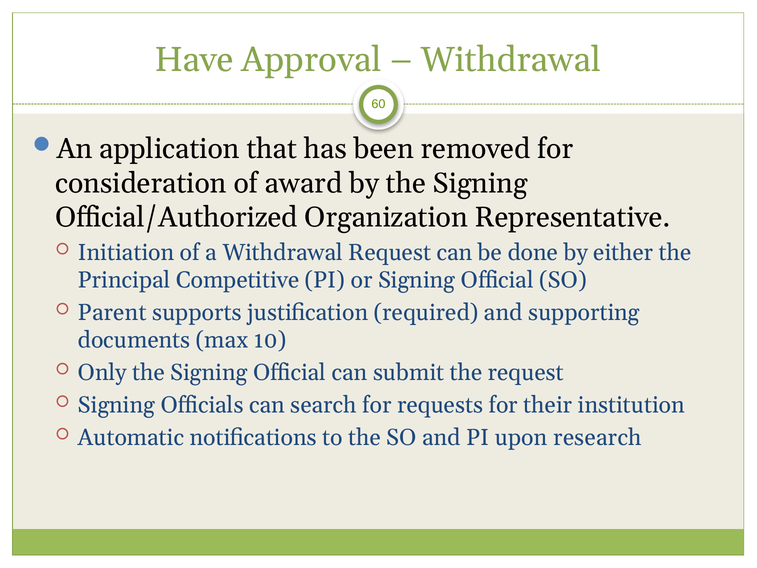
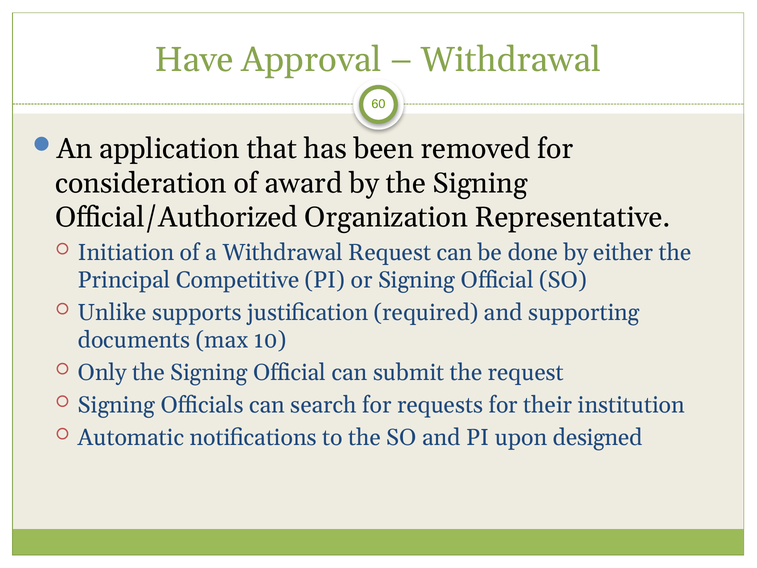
Parent: Parent -> Unlike (112, 312)
research: research -> designed (598, 437)
